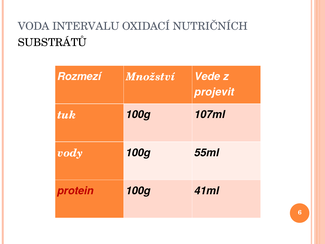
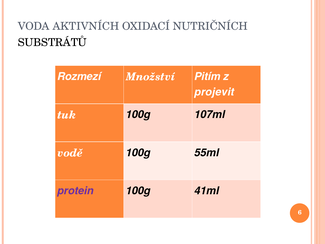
INTERVALU: INTERVALU -> AKTIVNÍCH (86, 26)
Vede: Vede -> Pitím (207, 76)
vody: vody -> vodě (70, 153)
protein colour: red -> purple (75, 191)
